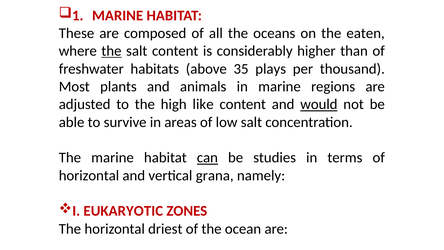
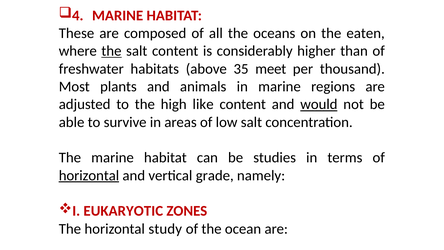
1: 1 -> 4 (78, 15)
plays: plays -> meet (271, 69)
can underline: present -> none (207, 158)
horizontal underline: none -> present (89, 175)
grana: grana -> grade (215, 175)
driest: driest -> study (165, 229)
